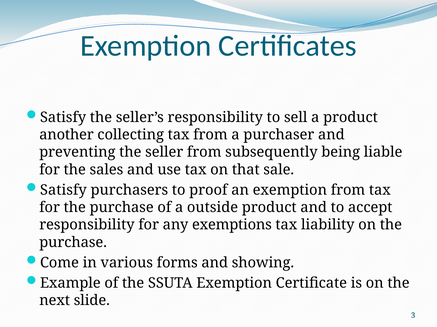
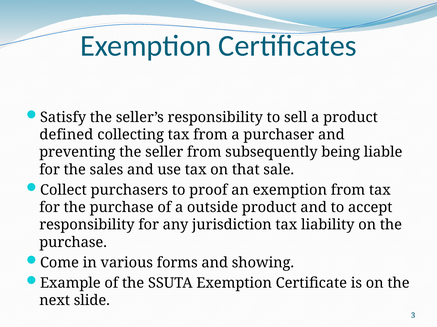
another: another -> defined (66, 135)
Satisfy: Satisfy -> Collect (63, 190)
exemptions: exemptions -> jurisdiction (232, 225)
